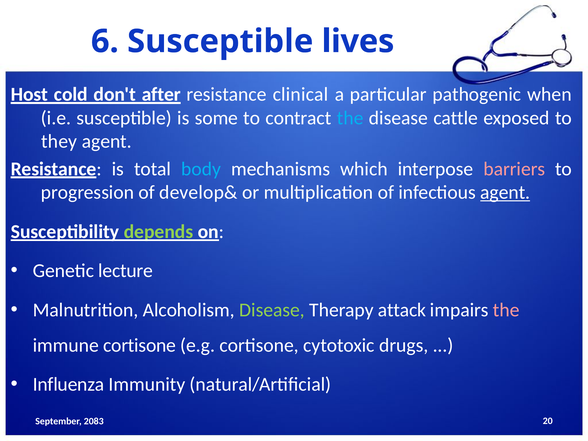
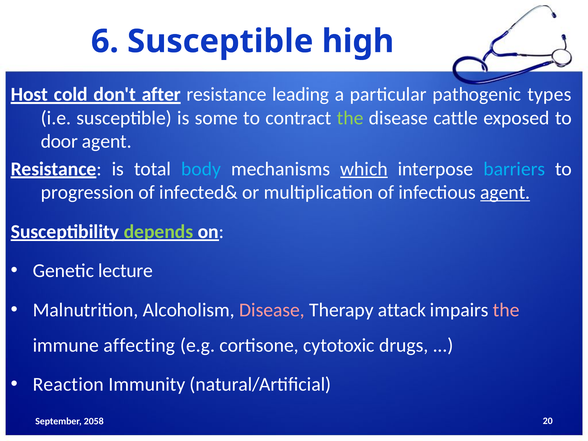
lives: lives -> high (358, 41)
clinical: clinical -> leading (301, 94)
when: when -> types (549, 94)
the colour: light blue -> light green (350, 118)
they: they -> door (59, 142)
which underline: none -> present (364, 169)
barriers colour: pink -> light blue (514, 169)
develop&: develop& -> infected& (199, 192)
Disease colour: light green -> pink (272, 310)
immune cortisone: cortisone -> affecting (139, 345)
Influenza: Influenza -> Reaction (68, 385)
2083: 2083 -> 2058 (94, 421)
